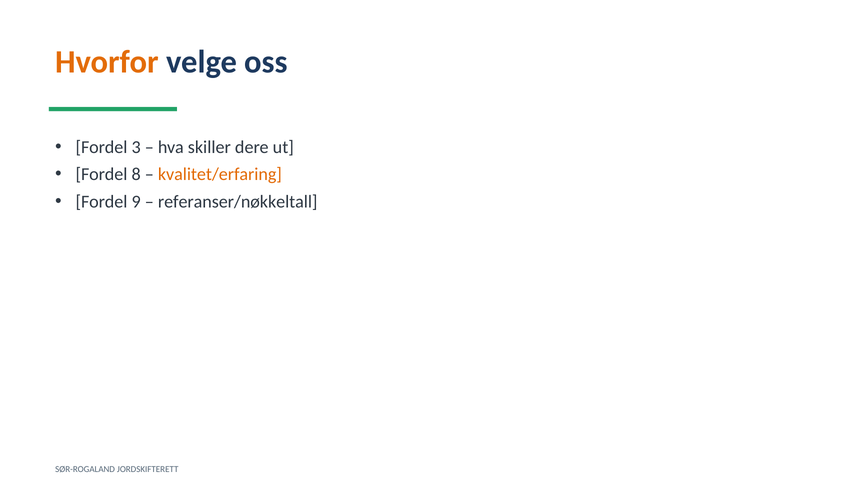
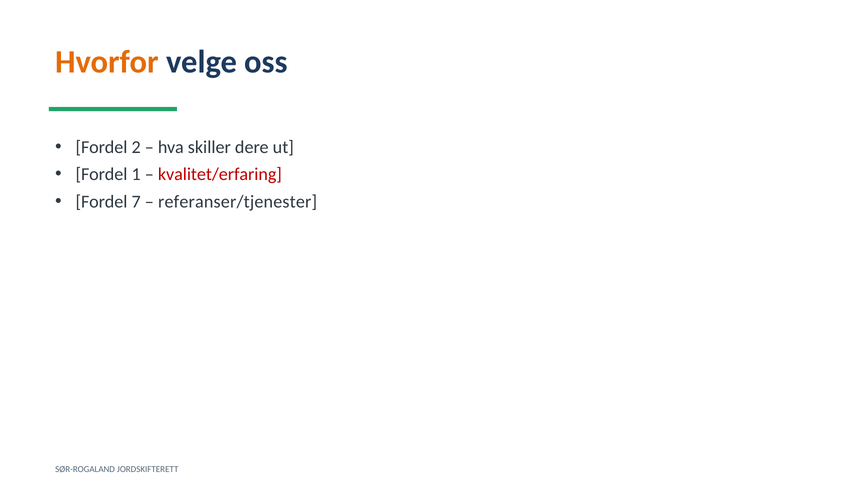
3: 3 -> 2 (136, 147)
8: 8 -> 1 (136, 174)
kvalitet/erfaring colour: orange -> red (220, 174)
9: 9 -> 7 (136, 201)
referanser/nøkkeltall: referanser/nøkkeltall -> referanser/tjenester (238, 201)
